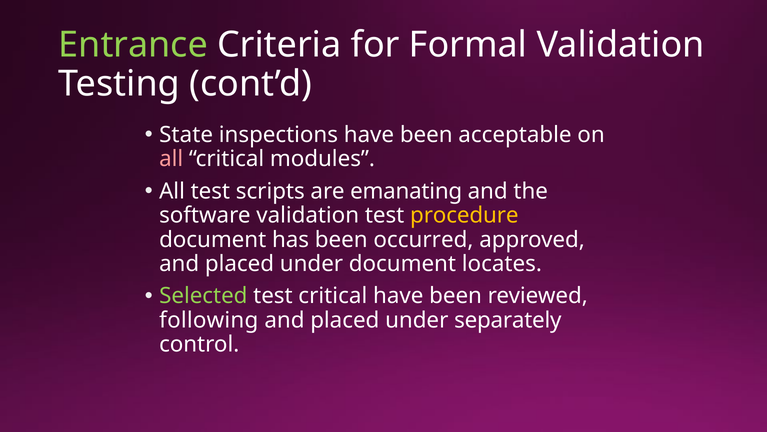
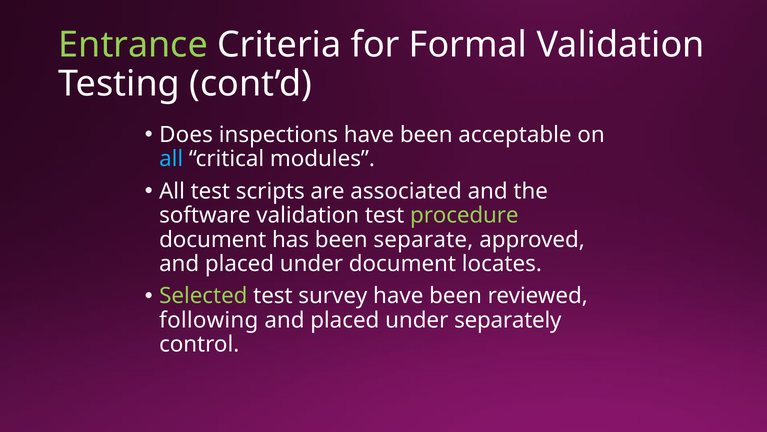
State: State -> Does (186, 135)
all colour: pink -> light blue (171, 159)
emanating: emanating -> associated (406, 191)
procedure colour: yellow -> light green (464, 215)
occurred: occurred -> separate (423, 239)
test critical: critical -> survey (333, 296)
